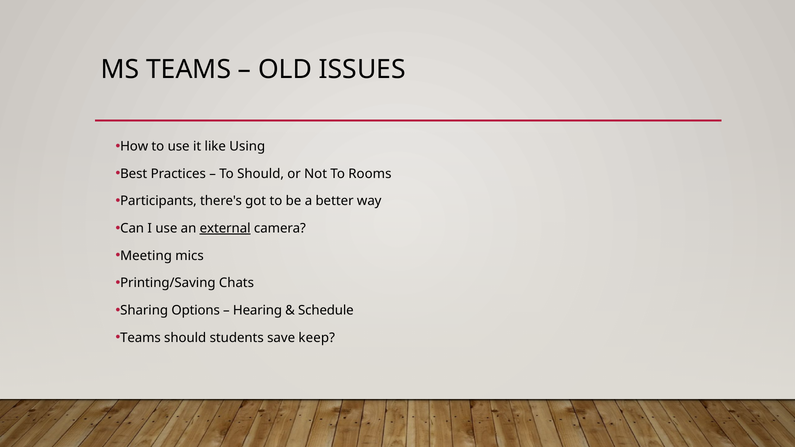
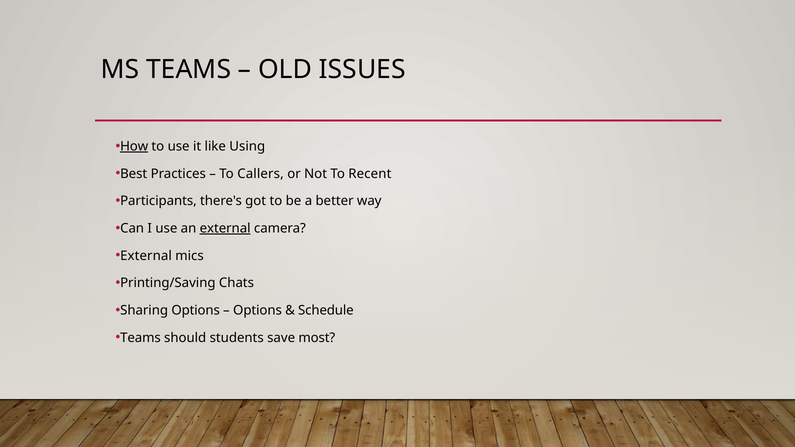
How underline: none -> present (134, 146)
To Should: Should -> Callers (260, 174)
Rooms: Rooms -> Recent (370, 174)
Meeting: Meeting -> External (146, 256)
Hearing: Hearing -> Options (257, 311)
keep: keep -> most (317, 338)
